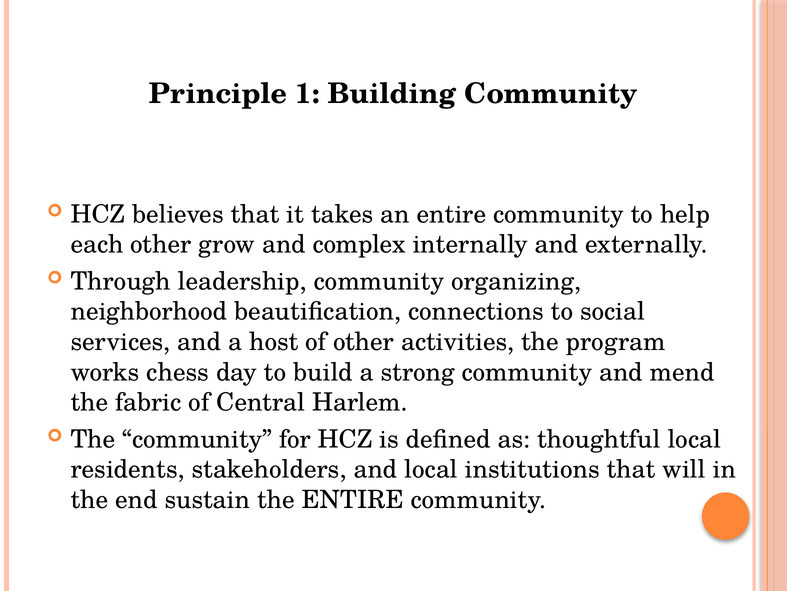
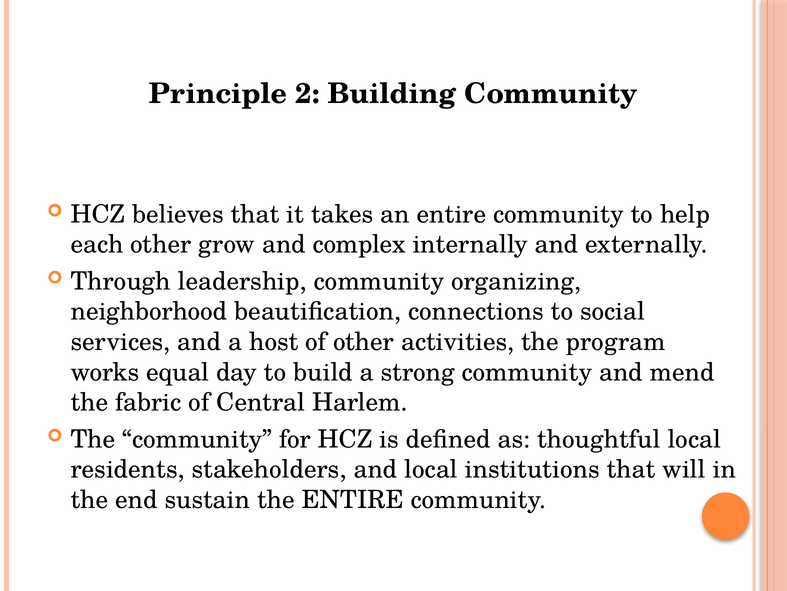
1: 1 -> 2 (307, 94)
chess: chess -> equal (178, 372)
